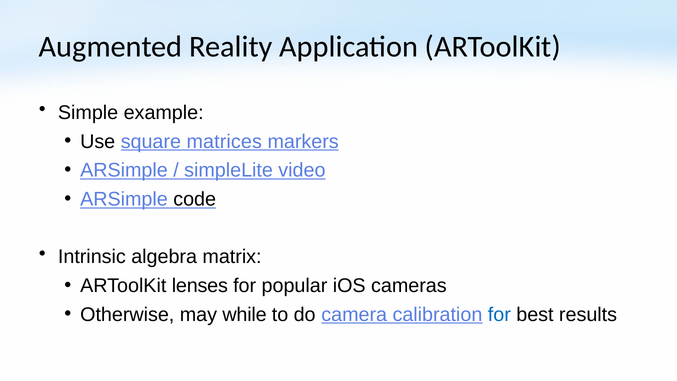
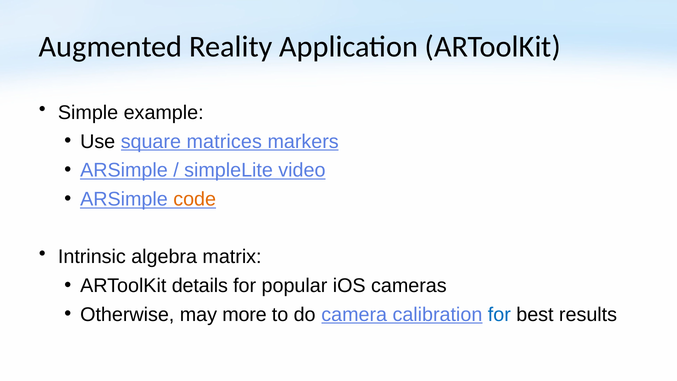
code colour: black -> orange (195, 199)
lenses: lenses -> details (200, 286)
while: while -> more (245, 314)
